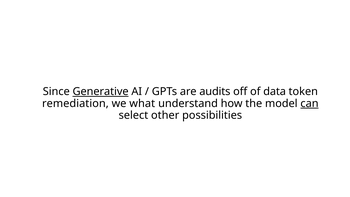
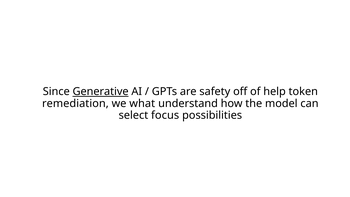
audits: audits -> safety (215, 92)
data: data -> help (275, 92)
can underline: present -> none (309, 103)
other: other -> focus (165, 115)
